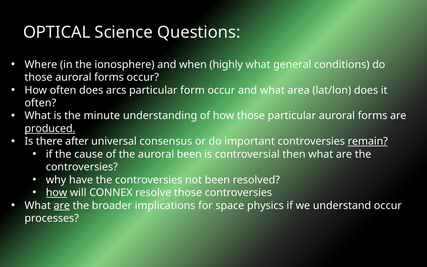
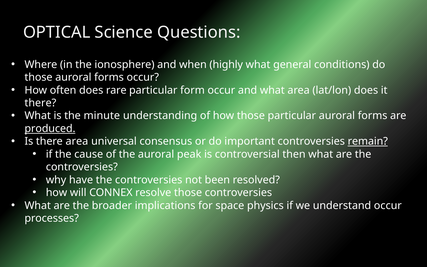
arcs: arcs -> rare (116, 90)
often: often -> there (40, 103)
there after: after -> area (77, 141)
auroral been: been -> peak (189, 154)
how underline: present -> none (57, 193)
are underline: present -> none (62, 205)
